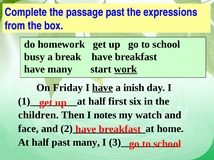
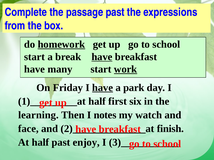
homework underline: none -> present (61, 44)
busy: busy -> start (35, 57)
have underline: none -> present (102, 57)
inish: inish -> park (134, 88)
children: children -> learning (38, 115)
home: home -> finish (170, 129)
past many: many -> enjoy (86, 143)
